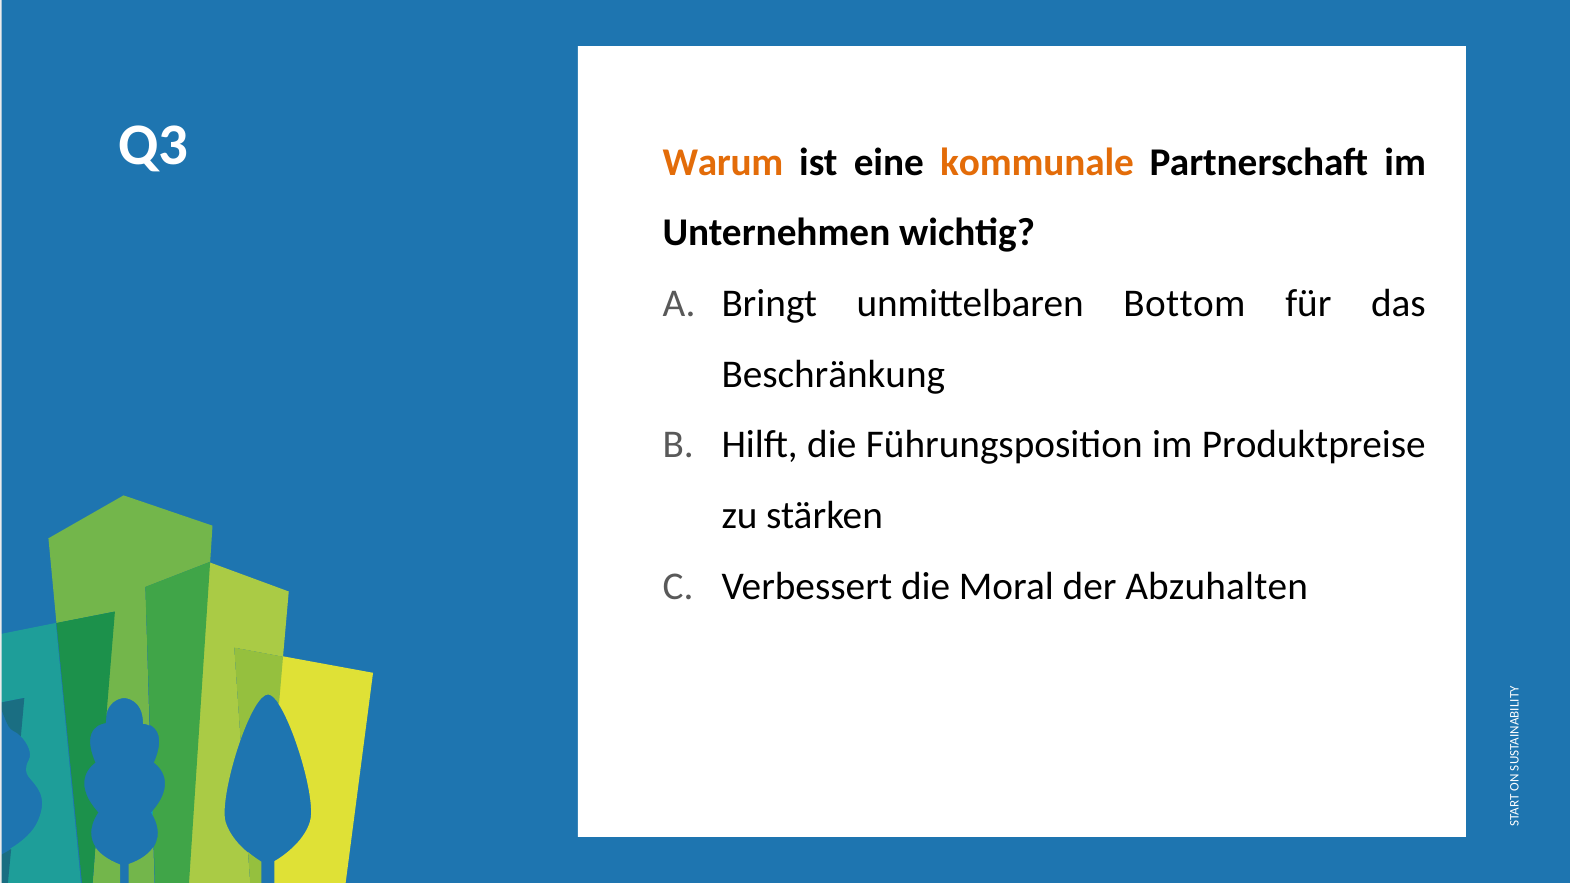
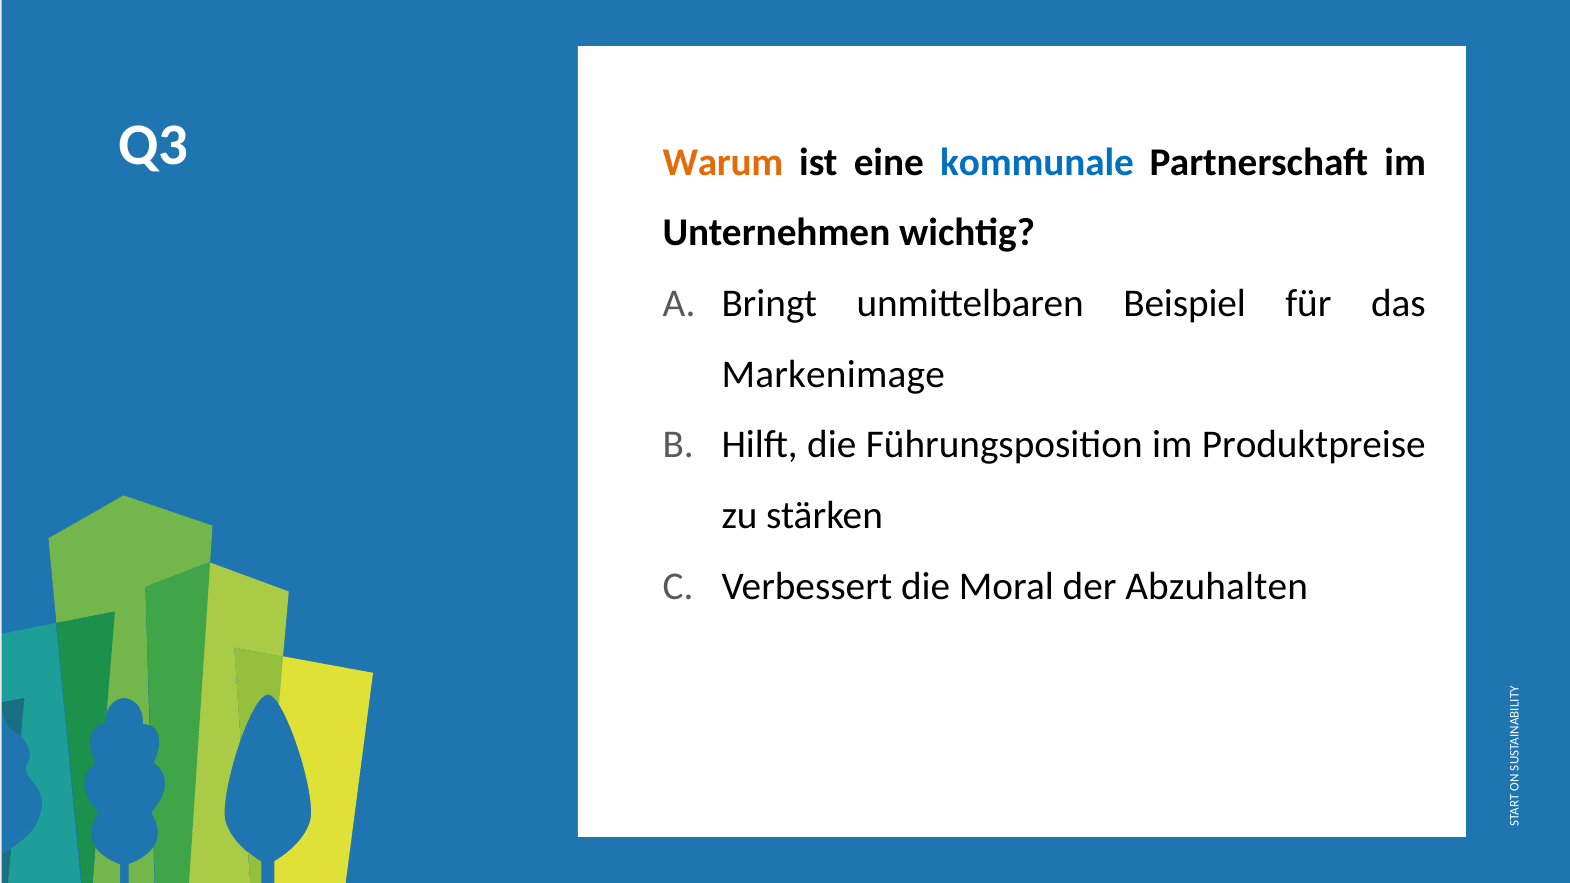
kommunale colour: orange -> blue (1037, 162)
Bottom: Bottom -> Beispiel (1185, 304)
Beschränkung: Beschränkung -> Markenimage (833, 374)
